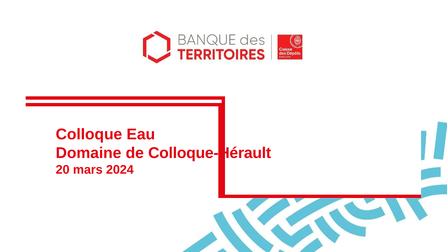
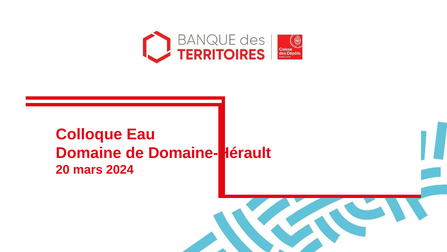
Colloque-Hérault: Colloque-Hérault -> Domaine-Hérault (210, 153)
